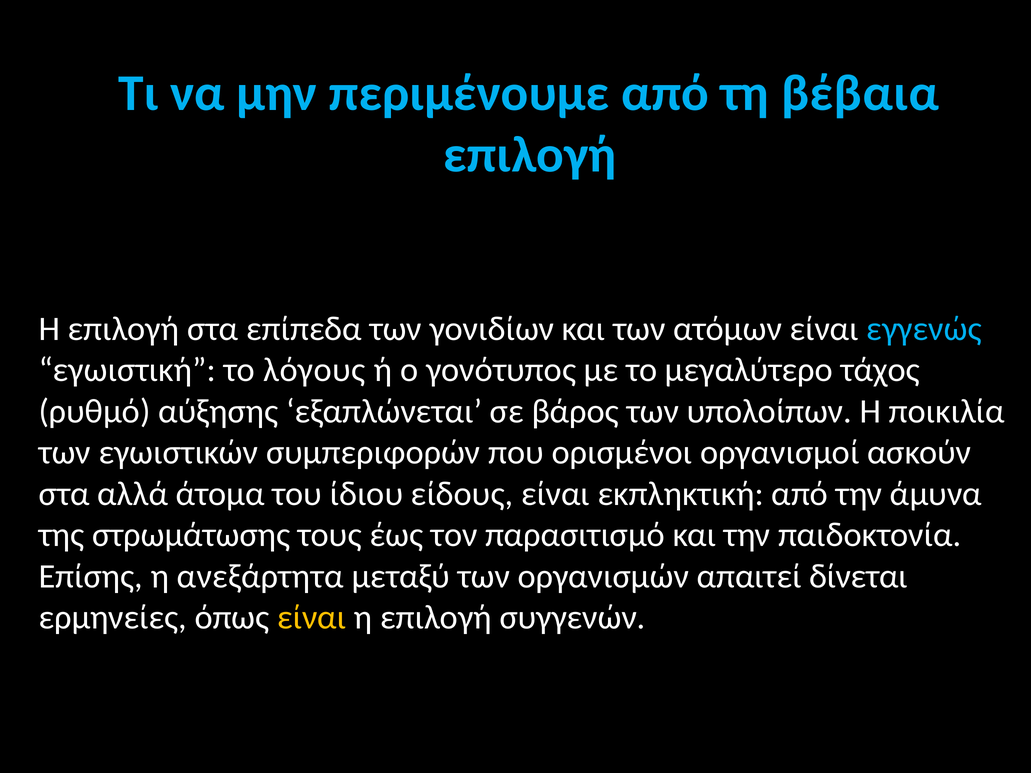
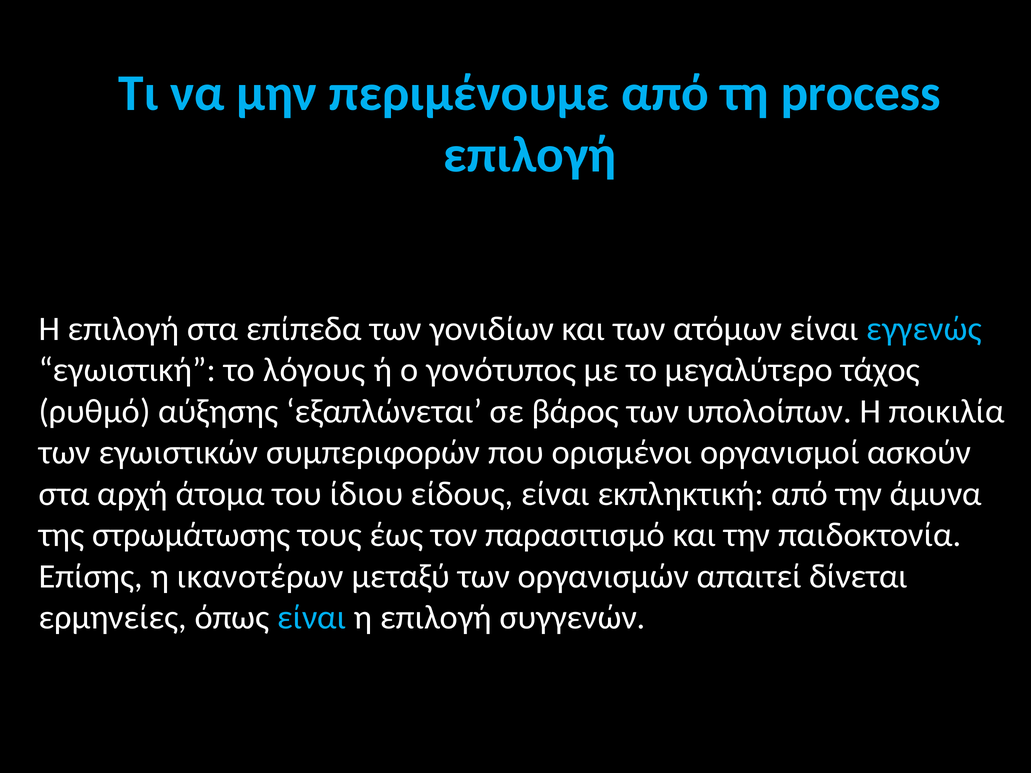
βέβαια: βέβαια -> process (861, 93)
αλλά: αλλά -> αρχή (133, 494)
ανεξάρτητα: ανεξάρτητα -> ικανοτέρων (260, 576)
είναι colour: yellow -> light blue (312, 618)
